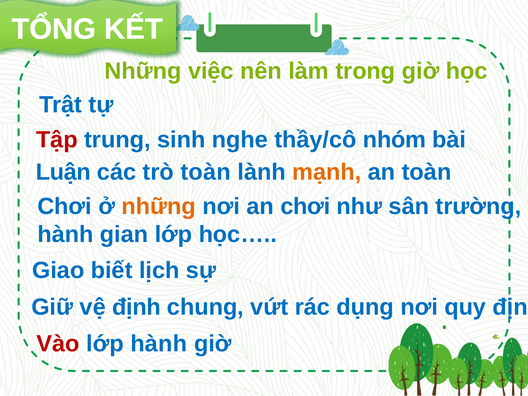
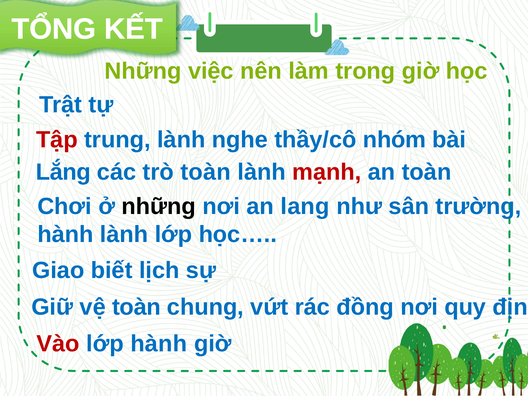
trung sinh: sinh -> lành (181, 140)
Luận: Luận -> Lắng (63, 172)
mạnh colour: orange -> red (327, 172)
những colour: orange -> black (159, 206)
an chơi: chơi -> lang (305, 206)
hành gian: gian -> lành (124, 234)
vệ định: định -> toàn (136, 307)
dụng: dụng -> đồng (365, 307)
